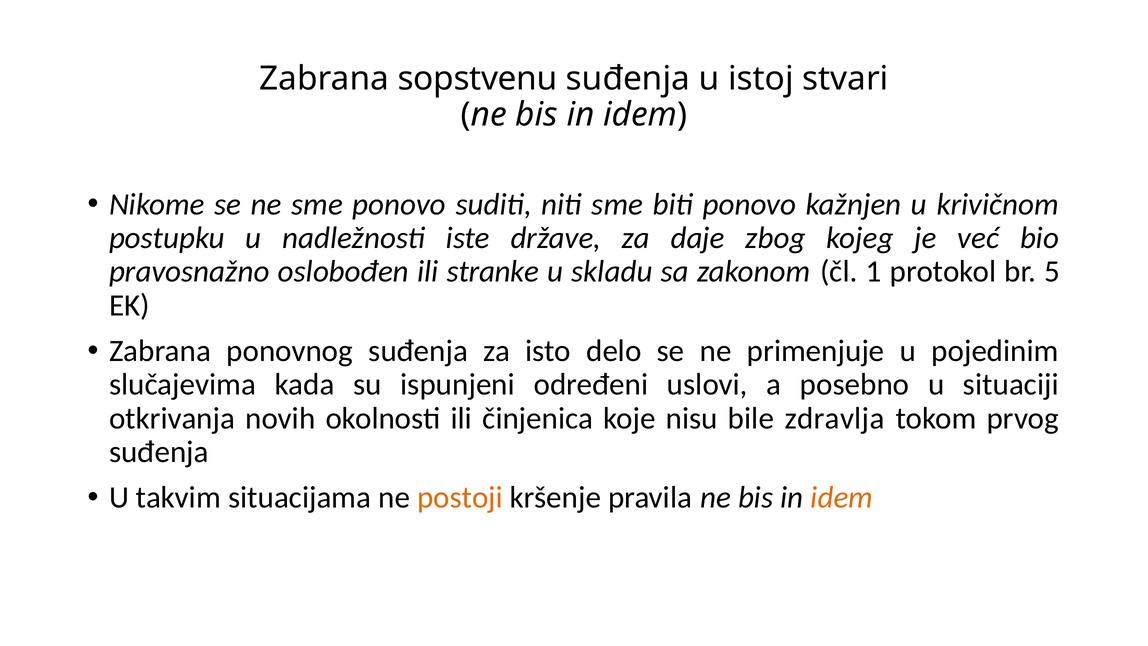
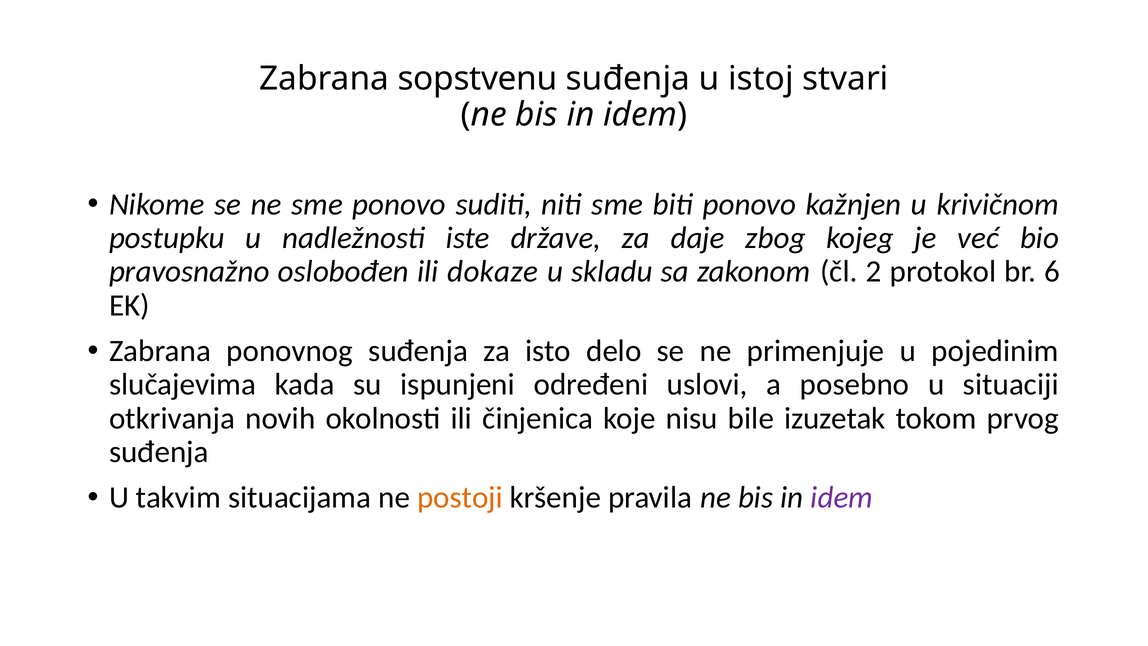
stranke: stranke -> dokaze (493, 272)
1: 1 -> 2 (874, 272)
5: 5 -> 6 (1052, 272)
zdravlja: zdravlja -> izuzetak (835, 418)
idem colour: orange -> purple (842, 497)
